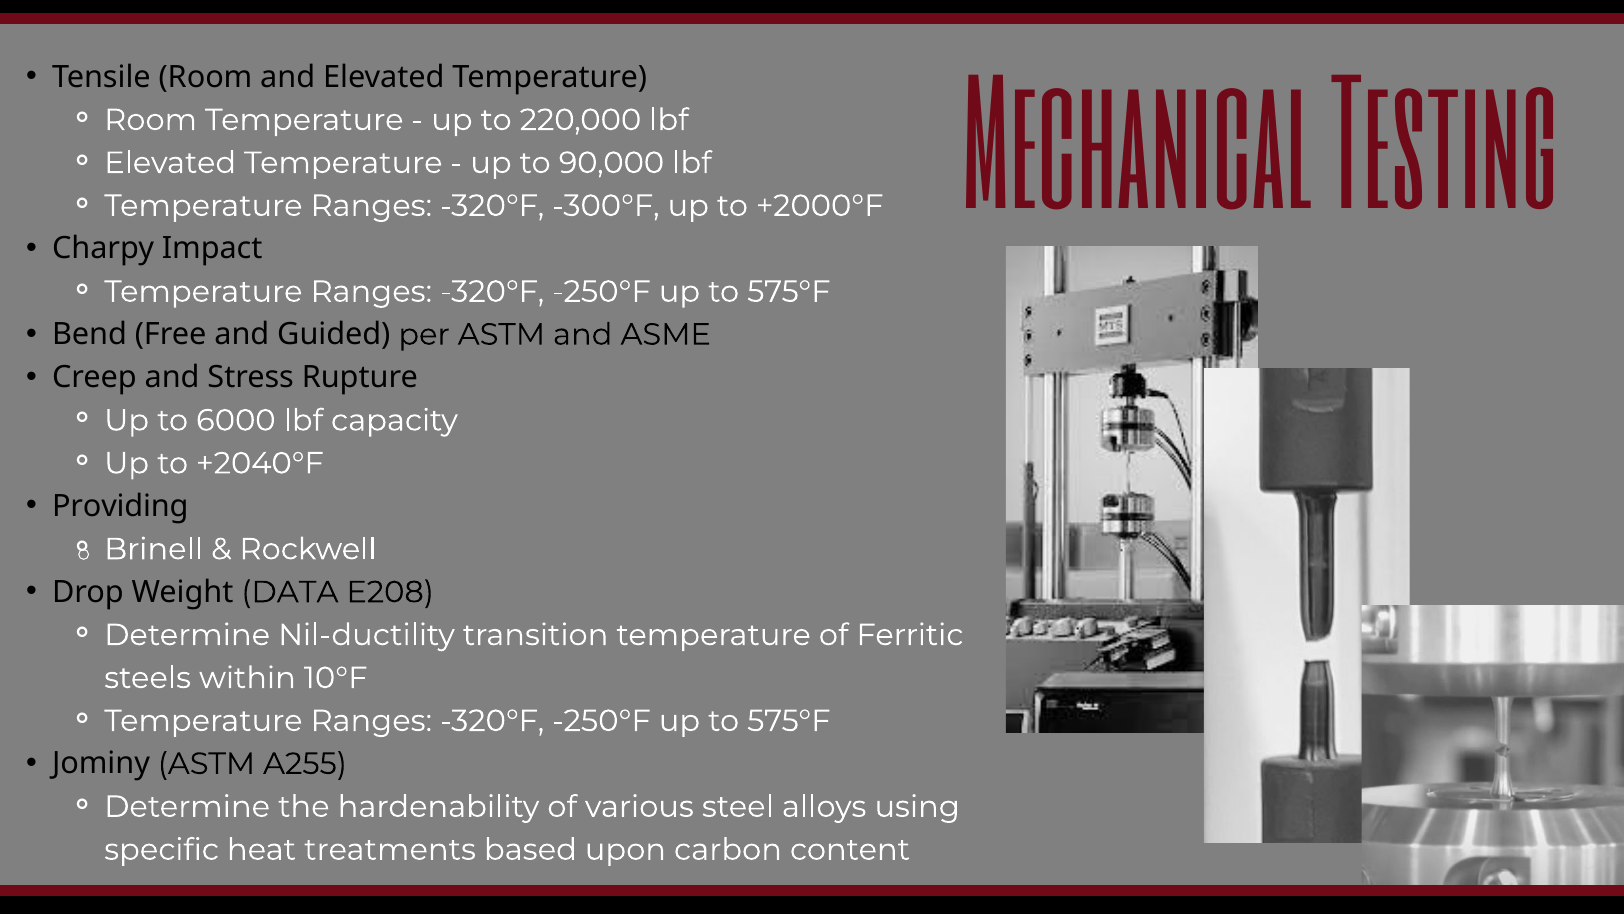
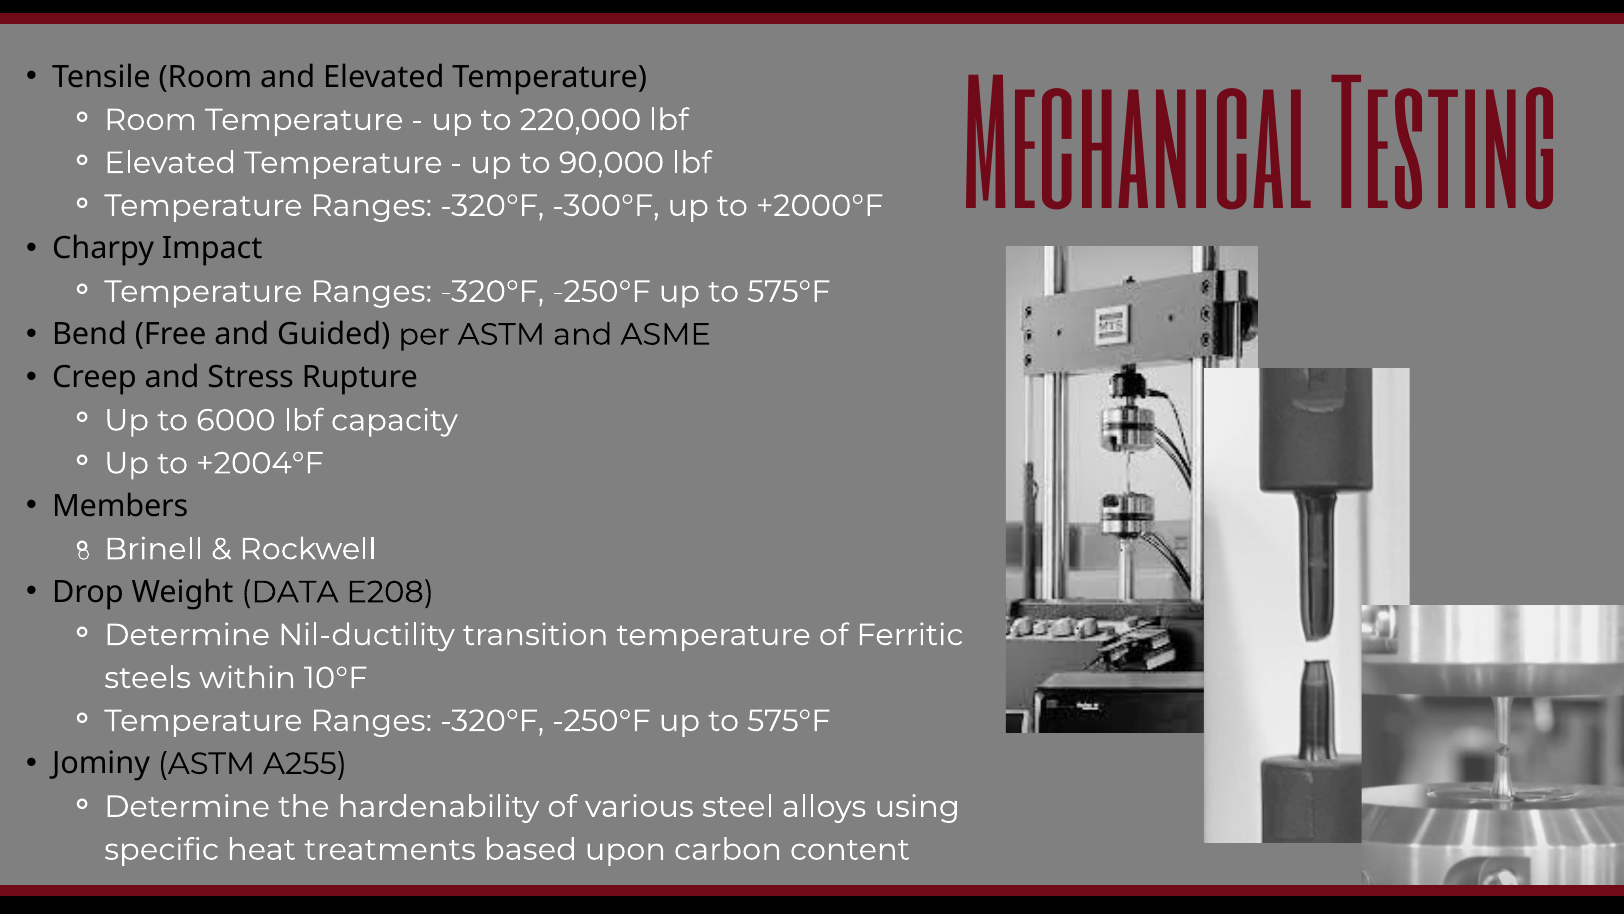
+2040°F: +2040°F -> +2004°F (260, 463)
Providing: Providing -> Members (120, 506)
